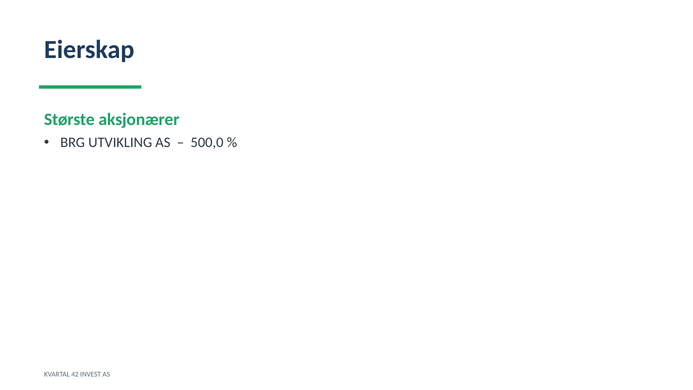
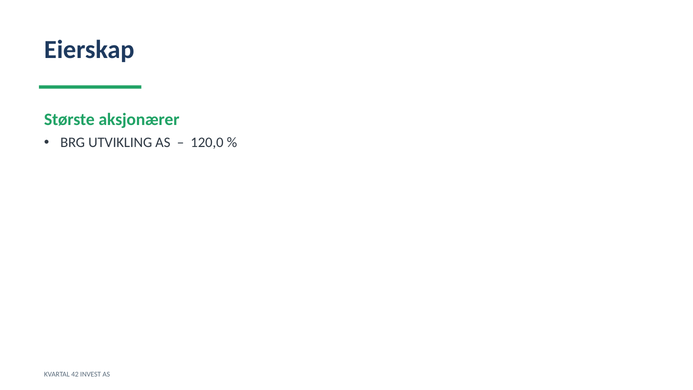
500,0: 500,0 -> 120,0 (207, 143)
